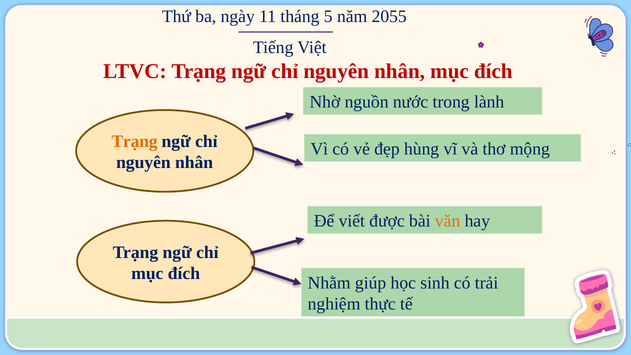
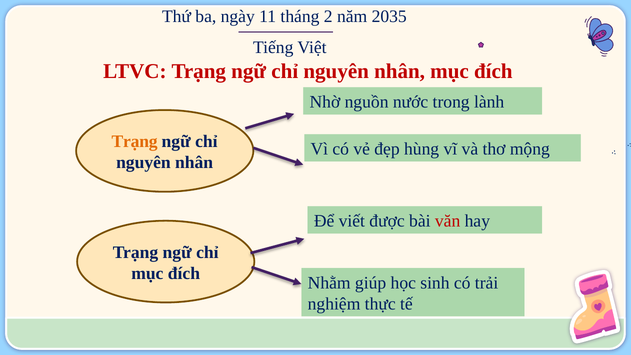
5: 5 -> 2 (328, 16)
2055: 2055 -> 2035 (389, 16)
văn colour: orange -> red (448, 221)
